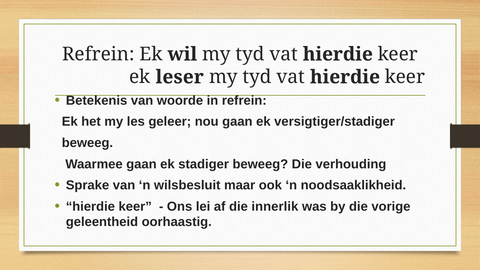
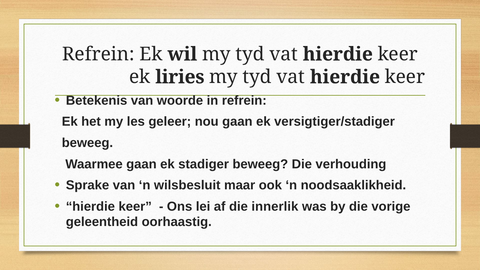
leser: leser -> liries (180, 77)
